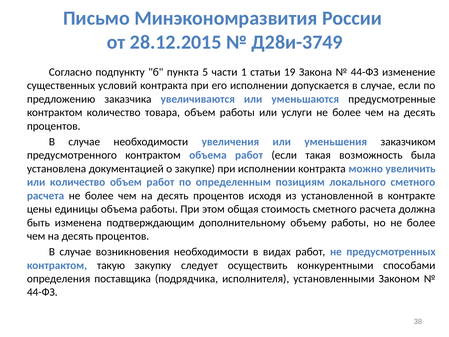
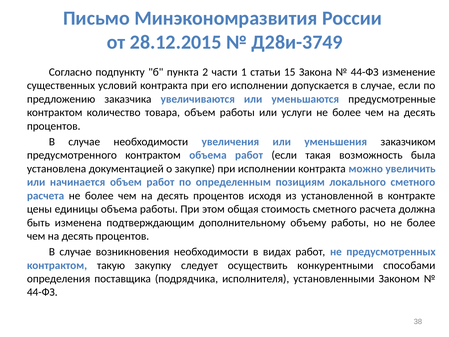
5: 5 -> 2 (205, 72)
19: 19 -> 15 (290, 72)
или количество: количество -> начинается (78, 182)
